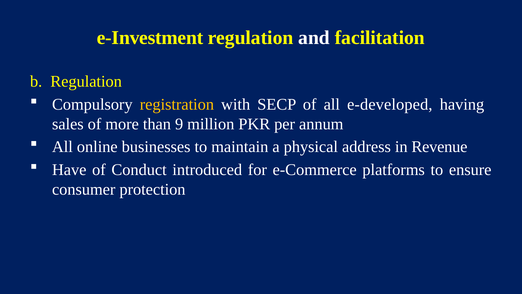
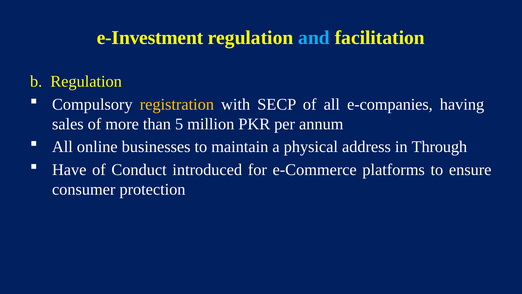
and colour: white -> light blue (314, 38)
e-developed: e-developed -> e-companies (390, 104)
9: 9 -> 5 (179, 124)
Revenue: Revenue -> Through (439, 147)
